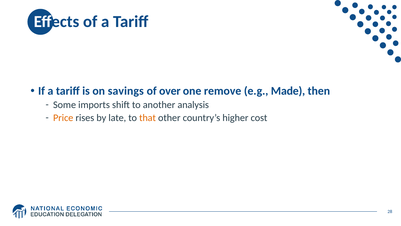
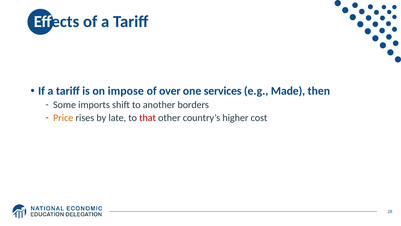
savings: savings -> impose (126, 91)
remove: remove -> services (223, 91)
analysis: analysis -> borders (193, 105)
that colour: orange -> red (148, 118)
